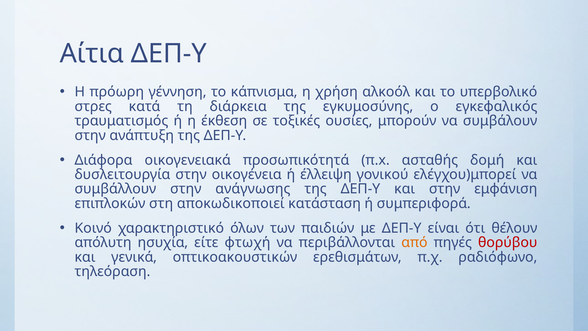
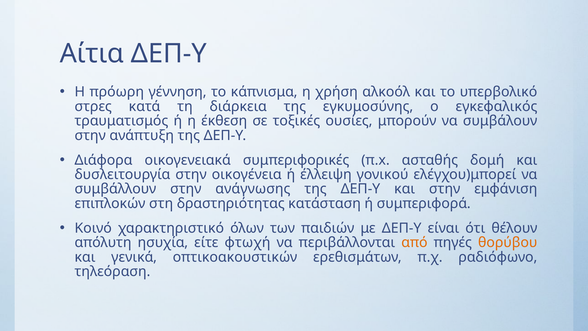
προσωπικότητά: προσωπικότητά -> συμπεριφορικές (296, 160)
αποκωδικοποιεί: αποκωδικοποιεί -> δραστηριότητας (231, 203)
θορύβου colour: red -> orange (508, 243)
